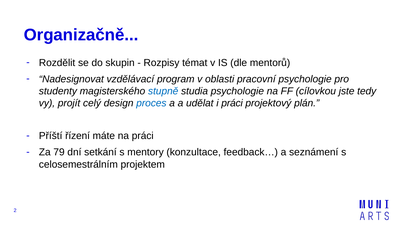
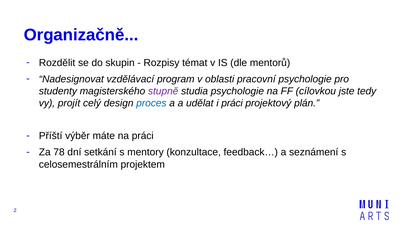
stupně colour: blue -> purple (163, 91)
řízení: řízení -> výběr (78, 136)
79: 79 -> 78 (59, 152)
